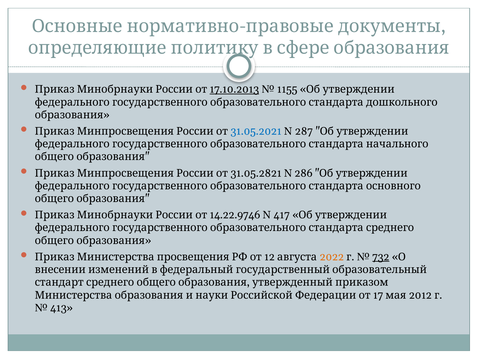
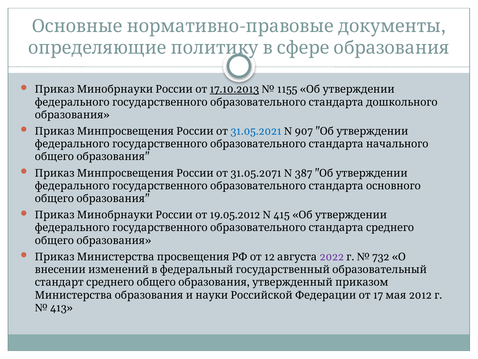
287: 287 -> 907 (304, 131)
31.05.2821: 31.05.2821 -> 31.05.2071 (256, 173)
286: 286 -> 387 (304, 173)
14.22.9746: 14.22.9746 -> 19.05.2012 (235, 215)
417: 417 -> 415 (282, 215)
2022 colour: orange -> purple (332, 257)
732 underline: present -> none (381, 257)
